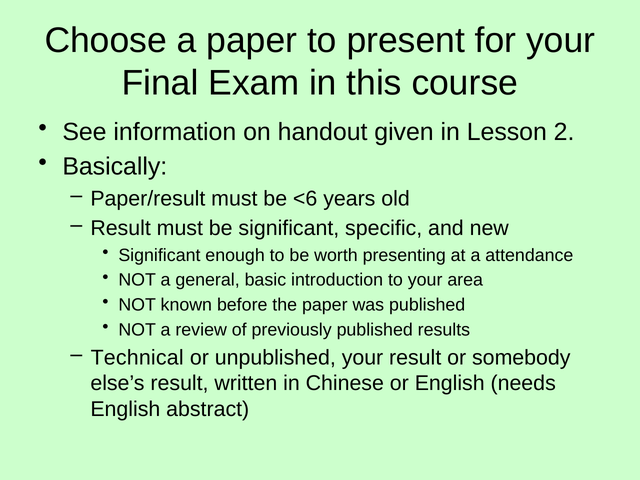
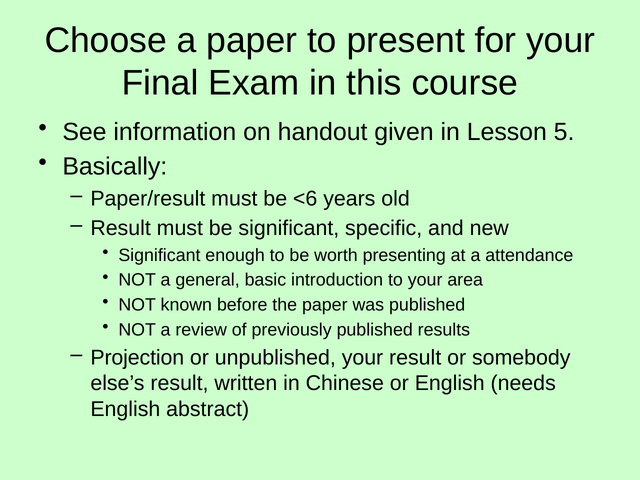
2: 2 -> 5 (564, 132)
Technical: Technical -> Projection (137, 358)
